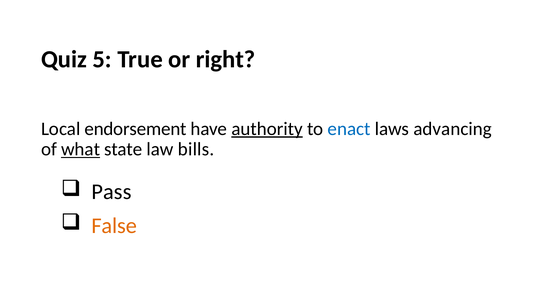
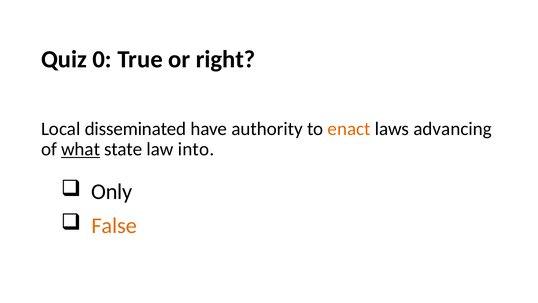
5: 5 -> 0 (102, 59)
endorsement: endorsement -> disseminated (135, 129)
authority underline: present -> none (267, 129)
enact colour: blue -> orange (349, 129)
bills: bills -> into (196, 149)
Pass: Pass -> Only (112, 192)
